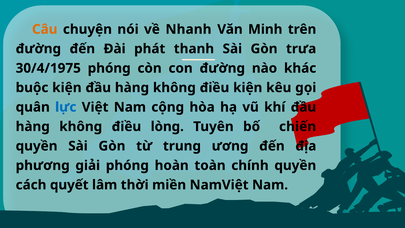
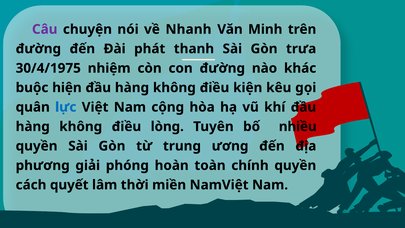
Câu colour: orange -> purple (45, 29)
30/4/1975 phóng: phóng -> nhiệm (109, 68)
buộc kiện: kiện -> hiện (67, 88)
chiến: chiến -> nhiều (298, 126)
